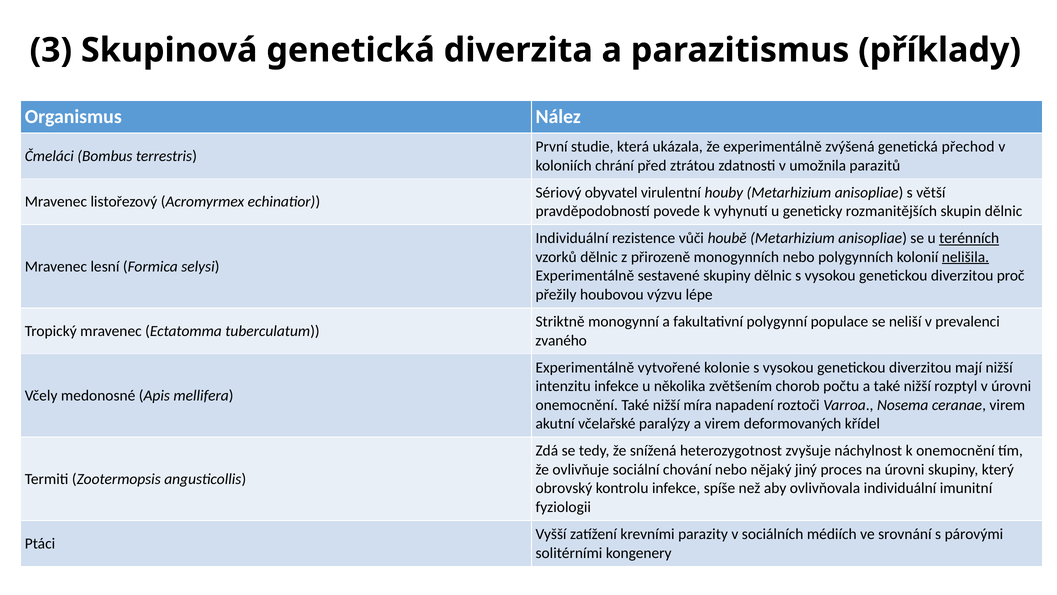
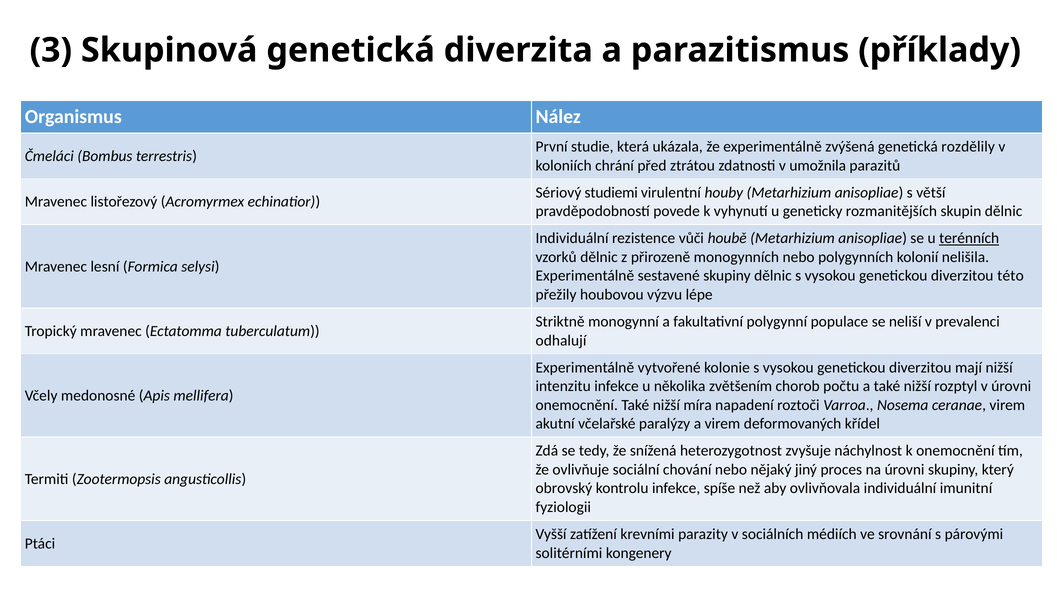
přechod: přechod -> rozdělily (968, 147)
obyvatel: obyvatel -> studiemi (611, 192)
nelišila underline: present -> none (965, 257)
proč: proč -> této (1010, 276)
zvaného: zvaného -> odhalují (561, 340)
